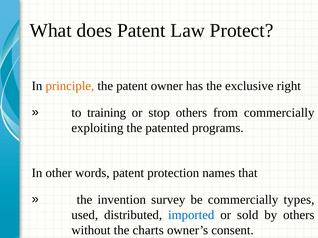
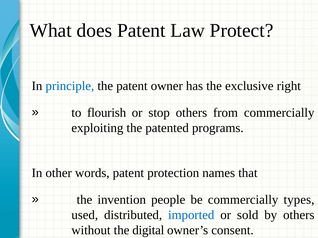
principle colour: orange -> blue (70, 86)
training: training -> flourish (107, 113)
survey: survey -> people (168, 200)
charts: charts -> digital (148, 231)
